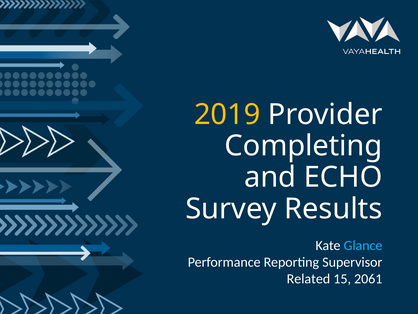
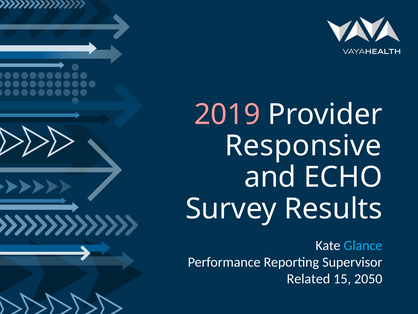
2019 colour: yellow -> pink (227, 114)
Completing: Completing -> Responsive (303, 146)
2061: 2061 -> 2050 (368, 279)
